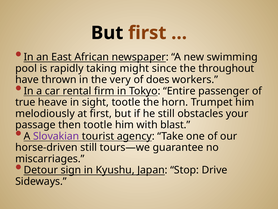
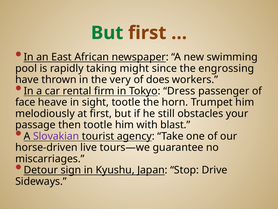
But colour: black -> green (107, 33)
throughout: throughout -> engrossing (226, 68)
Entire: Entire -> Dress (179, 91)
true: true -> face (25, 102)
horse-driven still: still -> live (89, 147)
